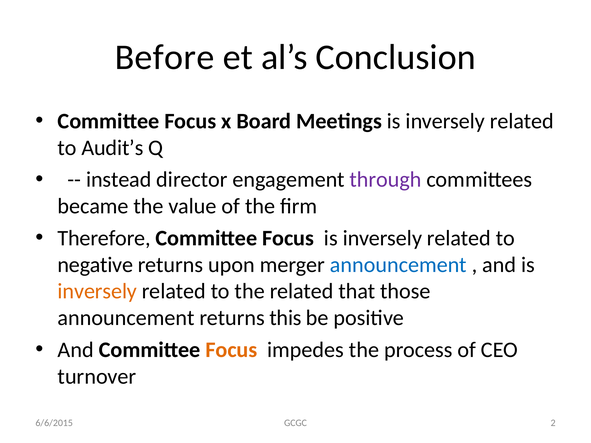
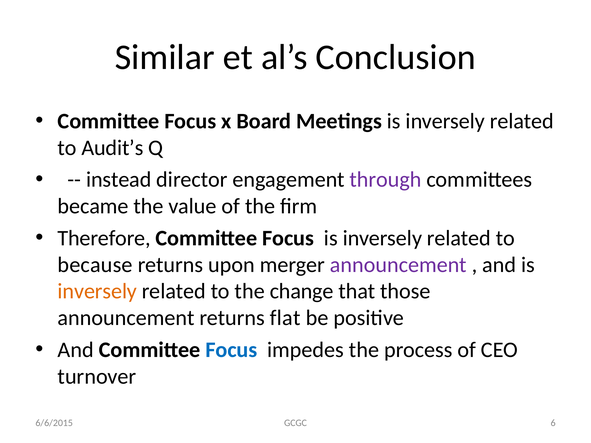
Before: Before -> Similar (165, 57)
negative: negative -> because (95, 265)
announcement colour: blue -> purple (398, 265)
the related: related -> change (302, 291)
this: this -> flat (285, 318)
Focus colour: orange -> blue (231, 350)
2: 2 -> 6 (553, 423)
